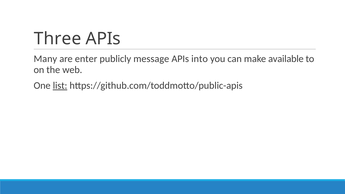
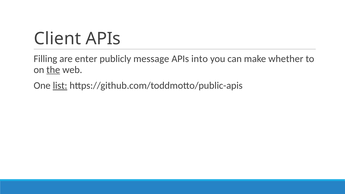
Three: Three -> Client (58, 39)
Many: Many -> Filling (45, 59)
available: available -> whether (286, 59)
the underline: none -> present (53, 70)
